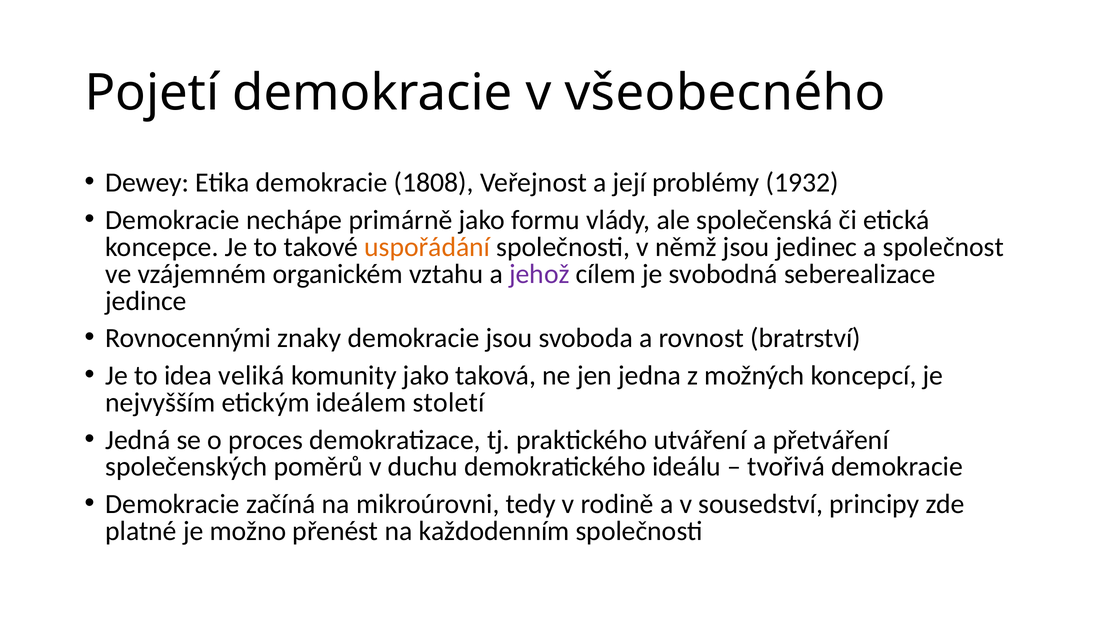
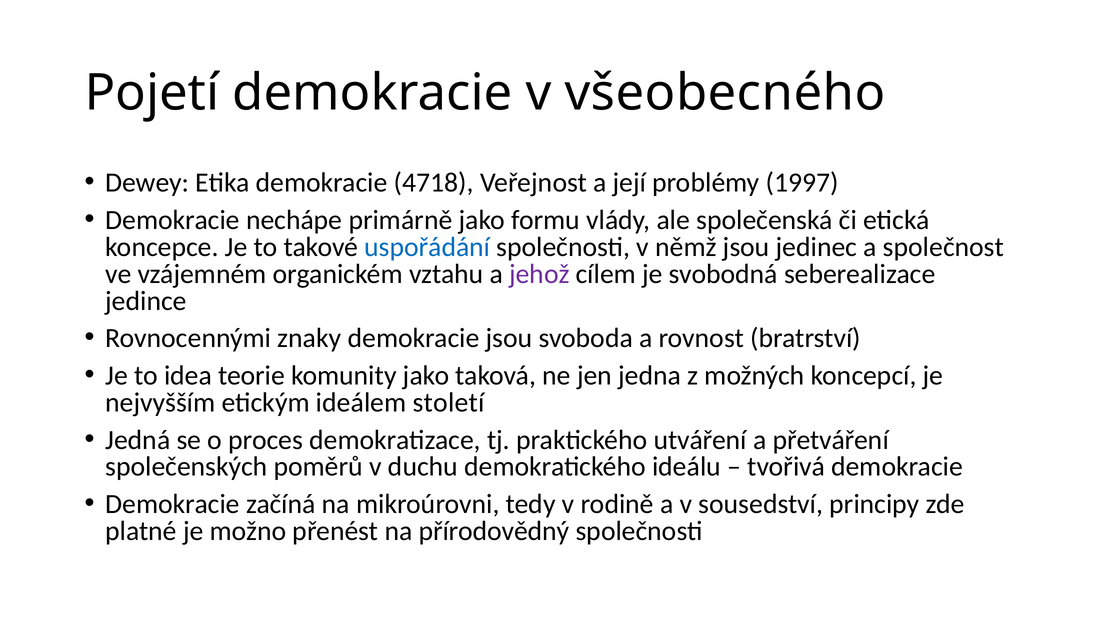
1808: 1808 -> 4718 (434, 183)
1932: 1932 -> 1997 (802, 183)
uspořádání colour: orange -> blue (427, 247)
veliká: veliká -> teorie (252, 375)
každodenním: každodenním -> přírodovědný (494, 531)
